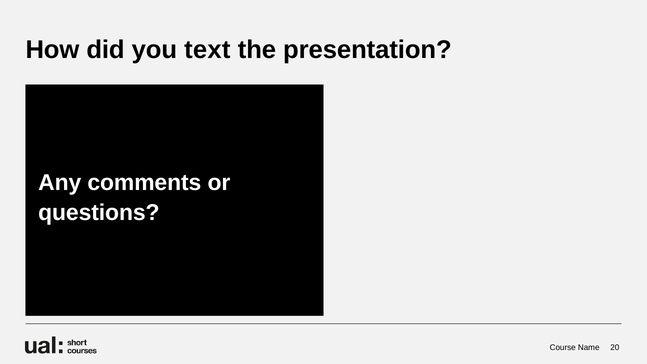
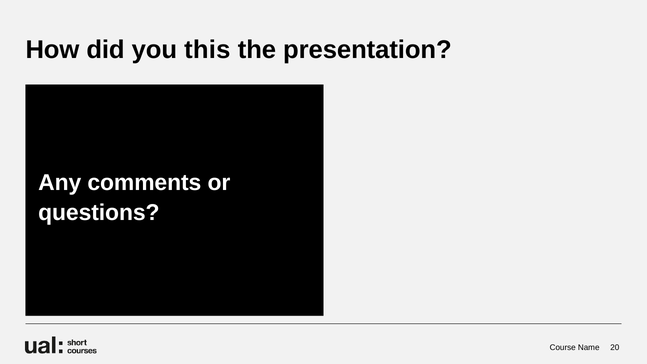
text: text -> this (207, 50)
